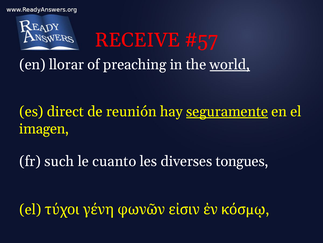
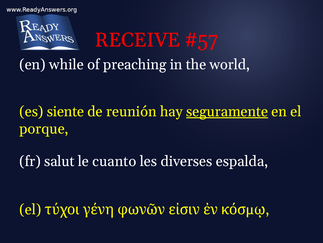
llorar: llorar -> while (66, 64)
world underline: present -> none (230, 64)
direct: direct -> siente (65, 111)
imagen: imagen -> porque (44, 128)
such: such -> salut (59, 161)
tongues: tongues -> espalda (242, 161)
